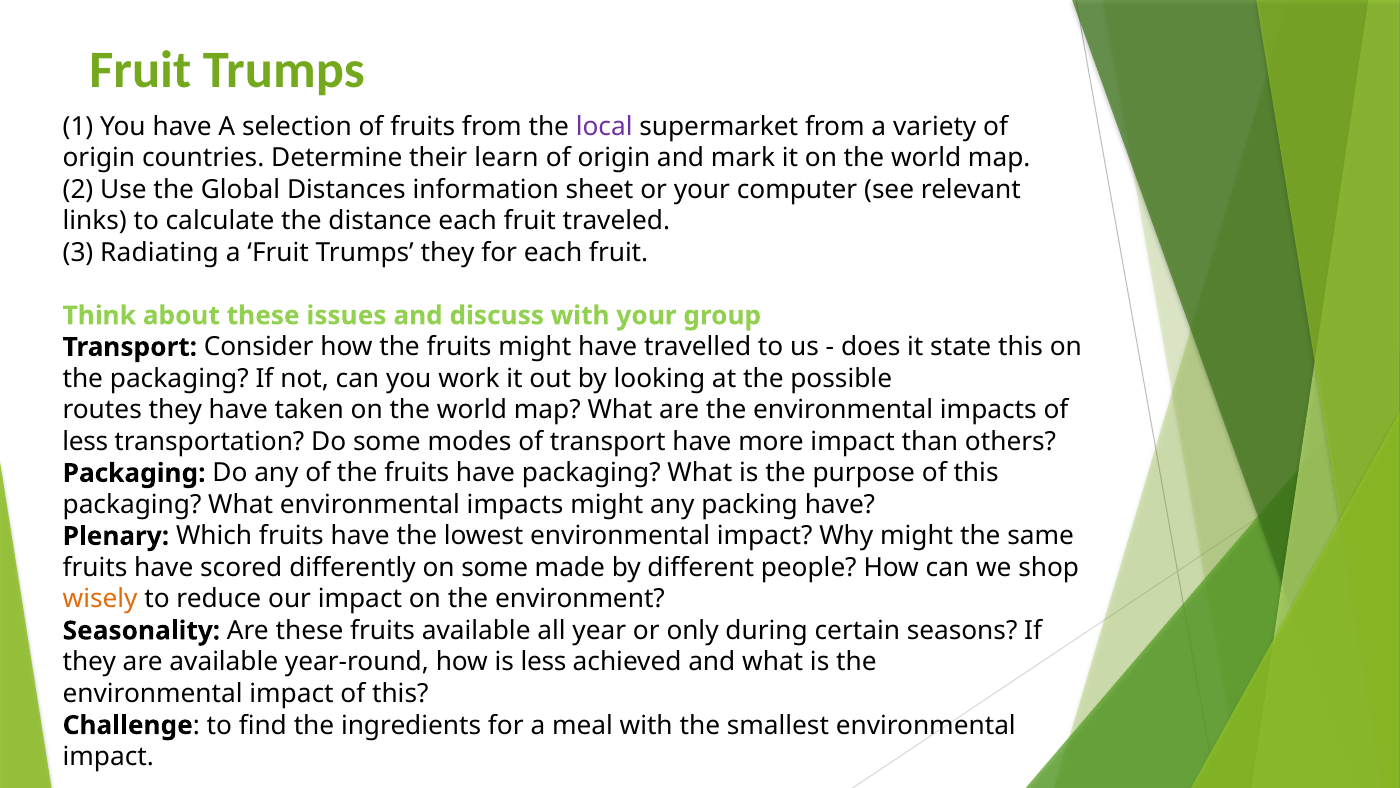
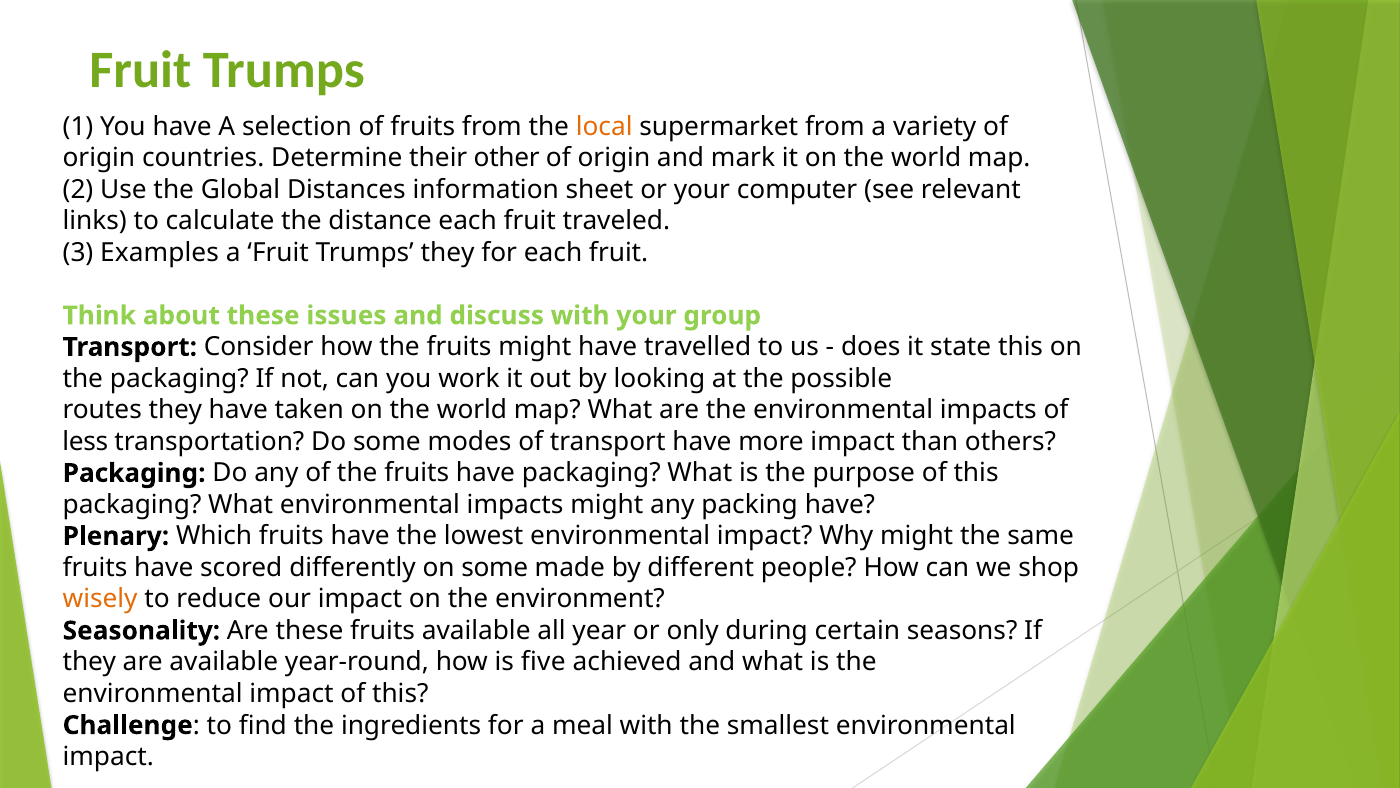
local colour: purple -> orange (604, 126)
learn: learn -> other (507, 158)
Radiating: Radiating -> Examples (160, 252)
is less: less -> five (543, 662)
